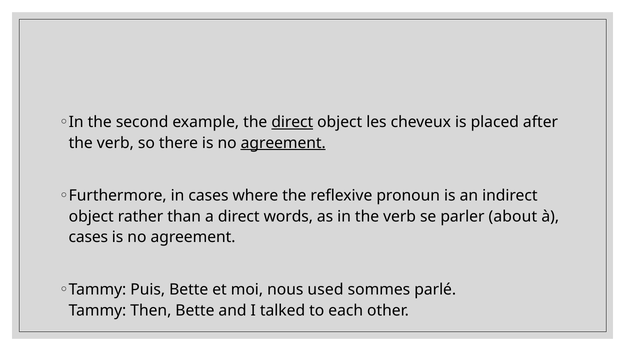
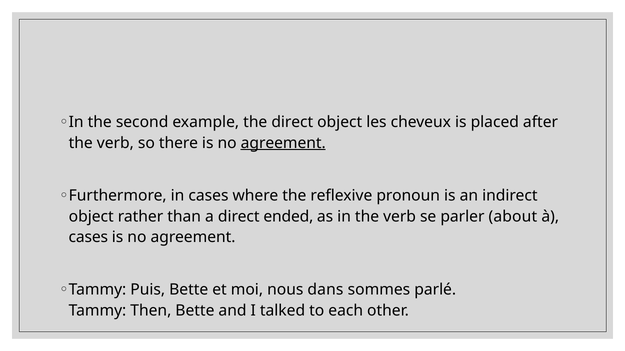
direct underline: present -> none (292, 123)
words: words -> ended (288, 217)
used: used -> dans (325, 290)
